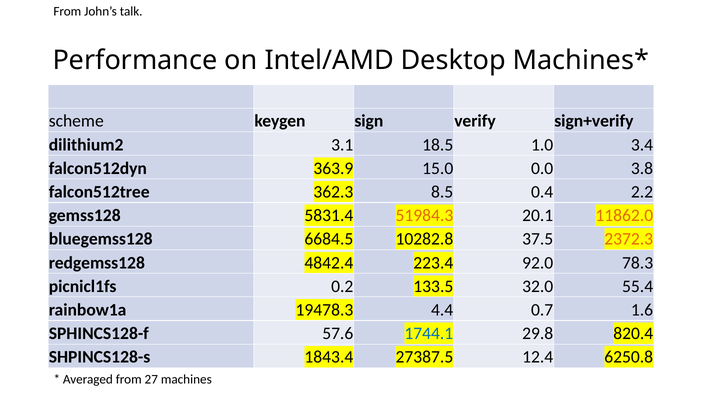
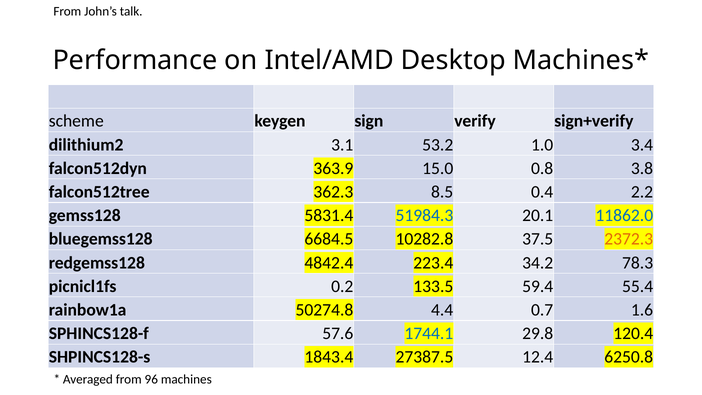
18.5: 18.5 -> 53.2 (438, 145)
0.0: 0.0 -> 0.8 (542, 168)
51984.3 colour: orange -> blue (424, 216)
11862.0 colour: orange -> blue (624, 216)
92.0: 92.0 -> 34.2 (538, 263)
32.0: 32.0 -> 59.4 (538, 286)
19478.3: 19478.3 -> 50274.8 (324, 310)
820.4: 820.4 -> 120.4 (633, 333)
27: 27 -> 96 (151, 379)
